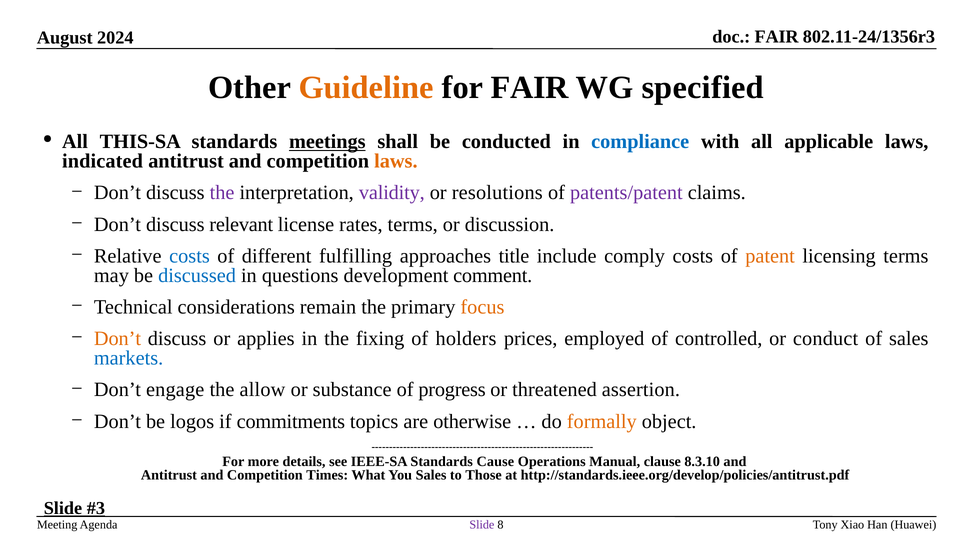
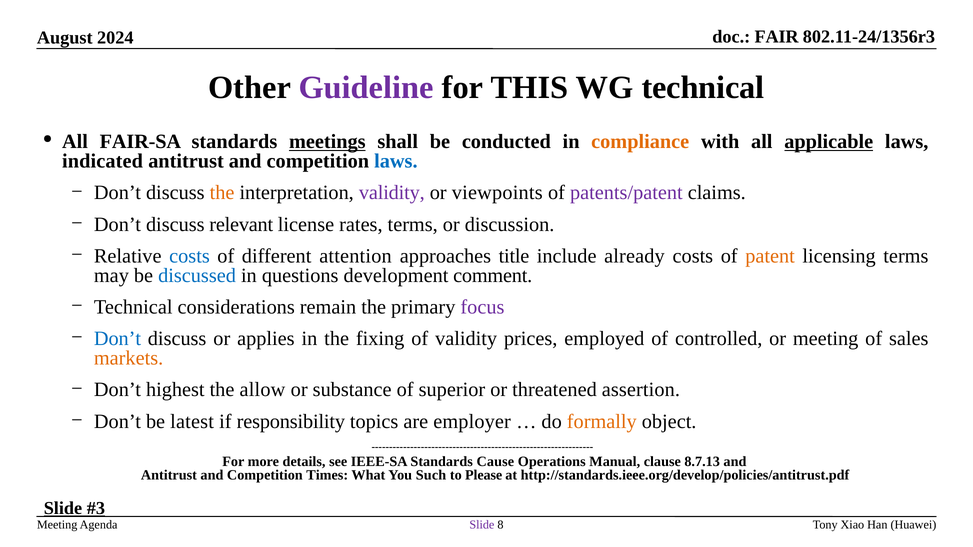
Guideline colour: orange -> purple (366, 87)
for FAIR: FAIR -> THIS (530, 87)
WG specified: specified -> technical (703, 87)
THIS-SA: THIS-SA -> FAIR-SA (140, 142)
compliance colour: blue -> orange (640, 142)
applicable underline: none -> present (829, 142)
laws colour: orange -> blue (396, 161)
the colour: purple -> orange (222, 193)
resolutions: resolutions -> viewpoints (497, 193)
fulfilling: fulfilling -> attention (356, 256)
comply: comply -> already (634, 256)
focus colour: orange -> purple (482, 307)
Don’t colour: orange -> blue (117, 339)
of holders: holders -> validity (466, 339)
or conduct: conduct -> meeting (826, 339)
markets colour: blue -> orange (129, 358)
engage: engage -> highest (175, 390)
progress: progress -> superior (452, 390)
logos: logos -> latest (192, 422)
commitments: commitments -> responsibility (291, 422)
otherwise: otherwise -> employer (472, 422)
8.3.10: 8.3.10 -> 8.7.13 (702, 462)
You Sales: Sales -> Such (431, 475)
Those: Those -> Please (484, 475)
